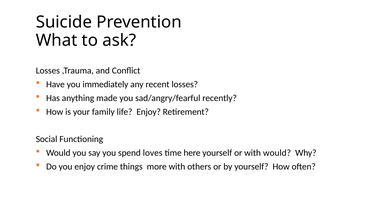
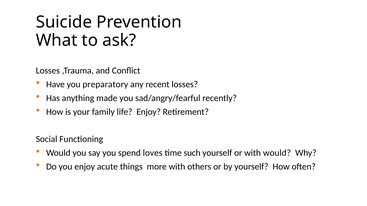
immediately: immediately -> preparatory (105, 85)
here: here -> such (192, 153)
crime: crime -> acute (107, 167)
